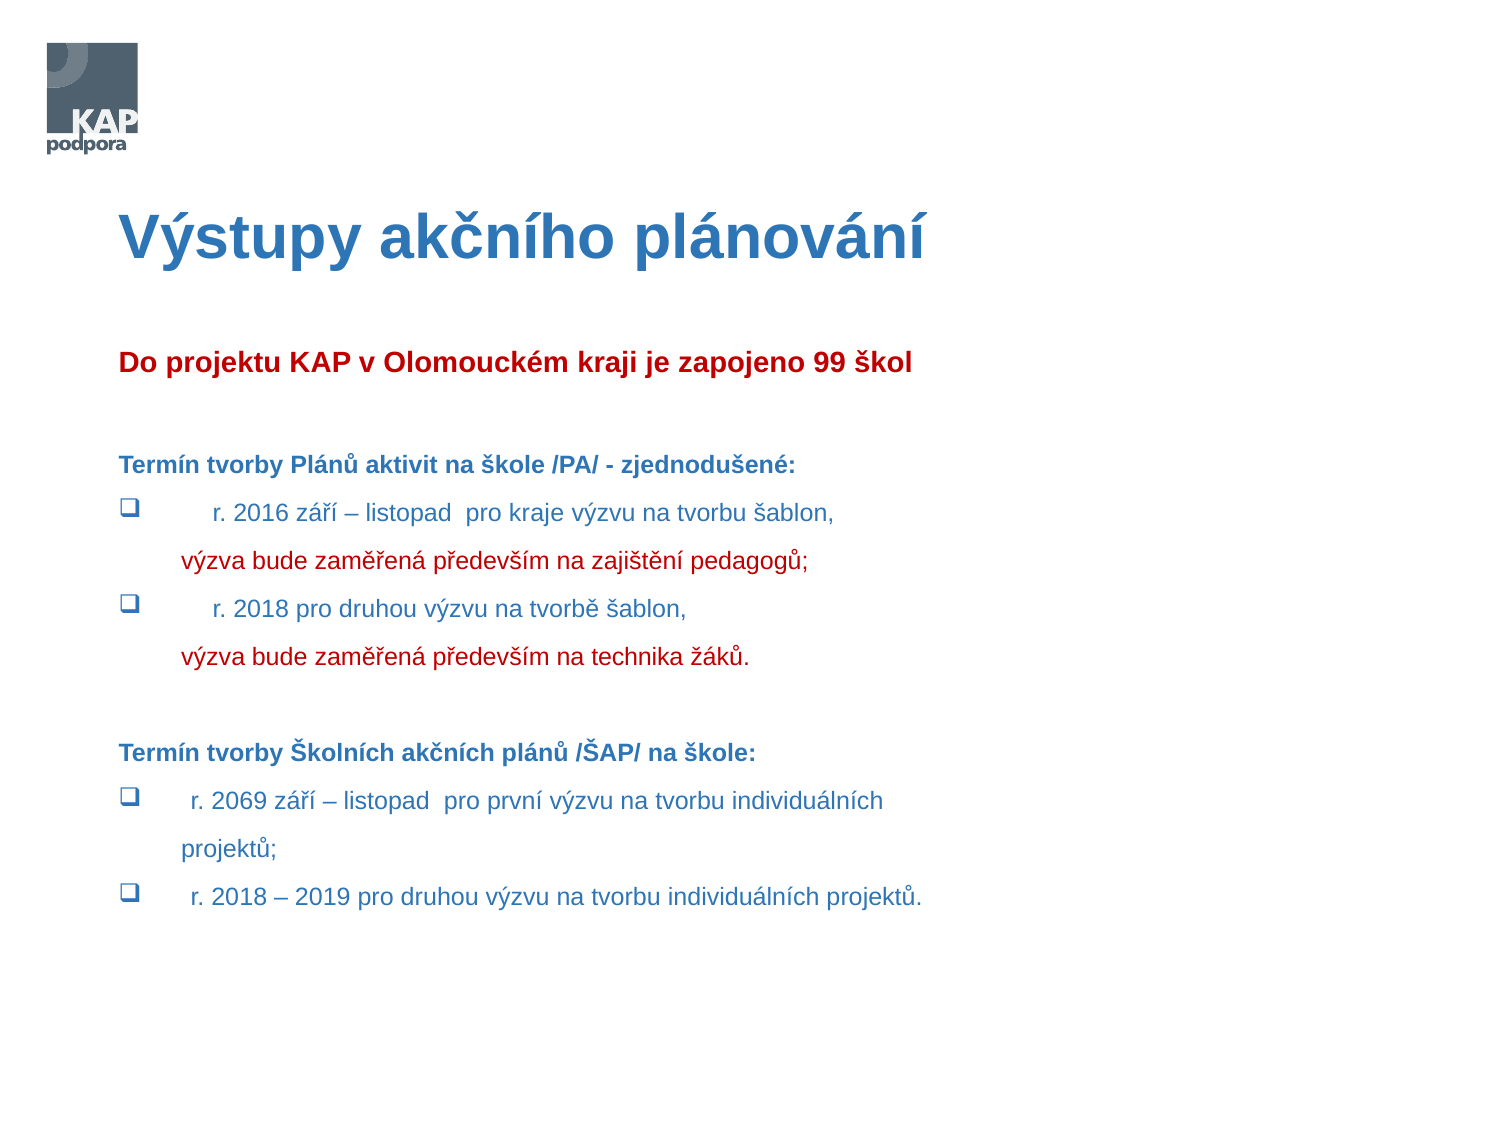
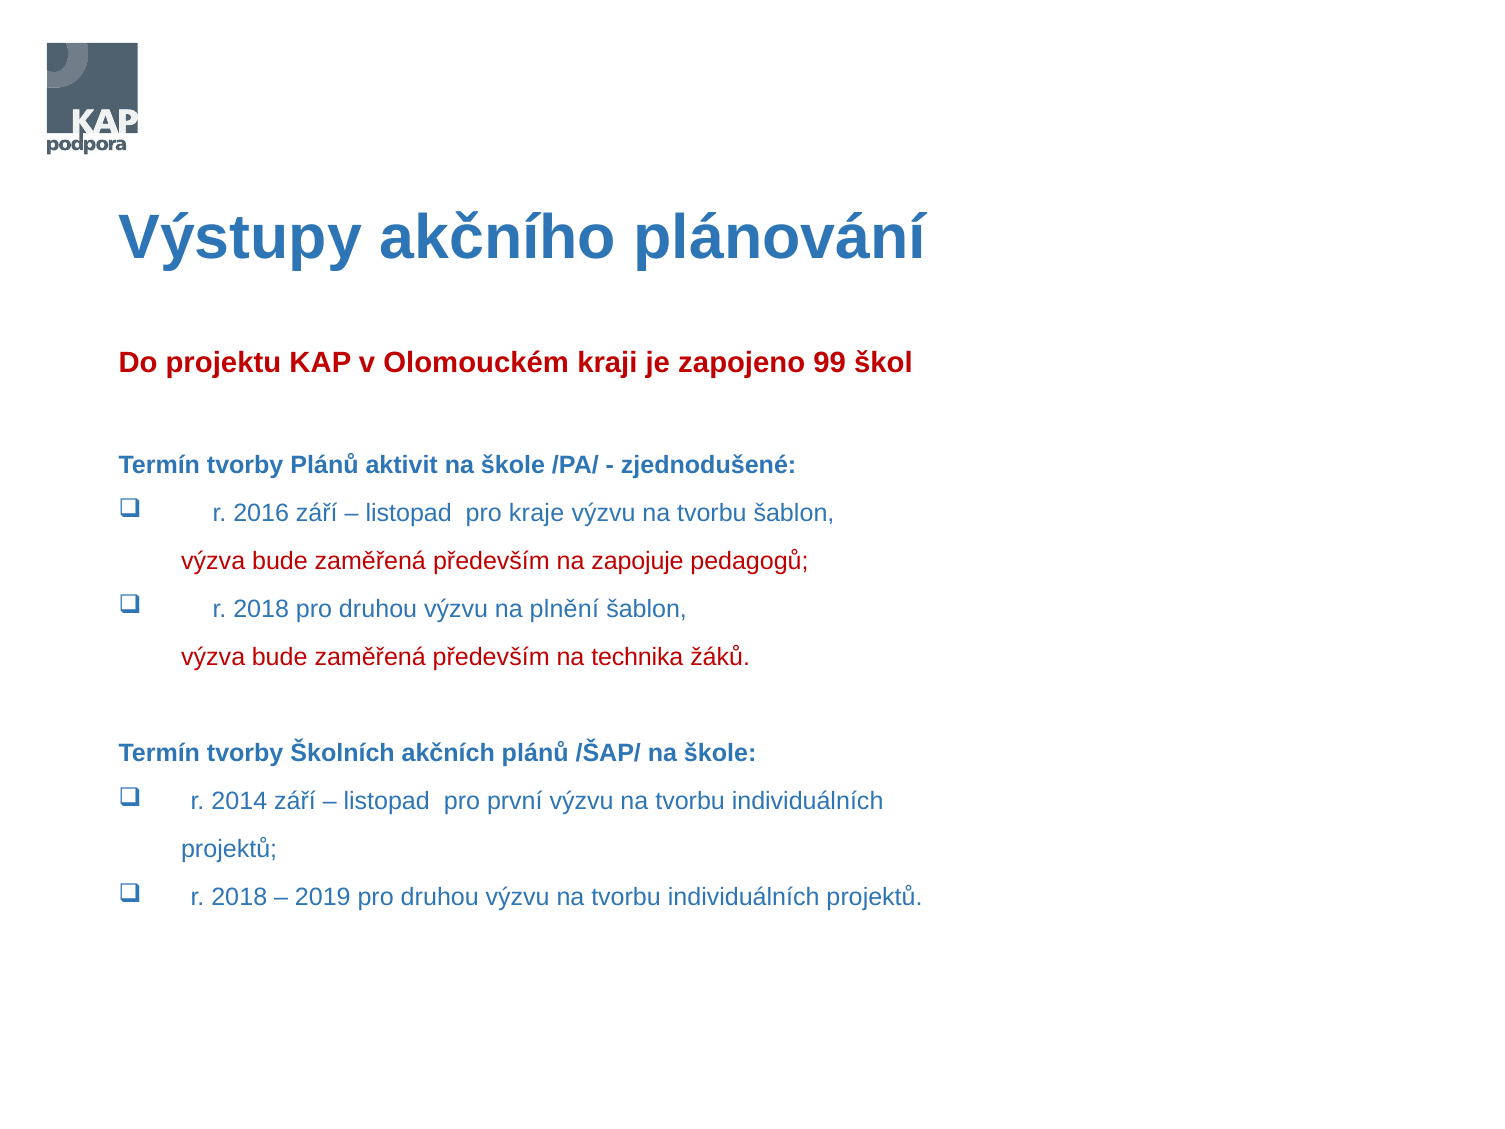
zajištění: zajištění -> zapojuje (638, 561)
tvorbě: tvorbě -> plnění (564, 609)
2069: 2069 -> 2014 (239, 801)
